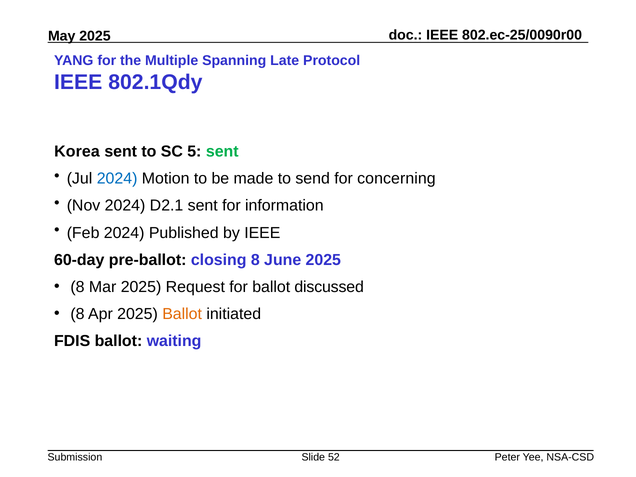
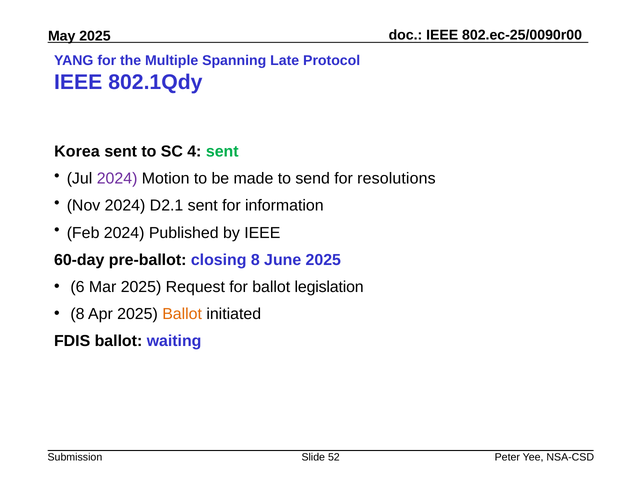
5: 5 -> 4 (194, 152)
2024 colour: blue -> purple (117, 179)
concerning: concerning -> resolutions (396, 179)
8: 8 -> 6 (78, 287)
discussed: discussed -> legislation (329, 287)
